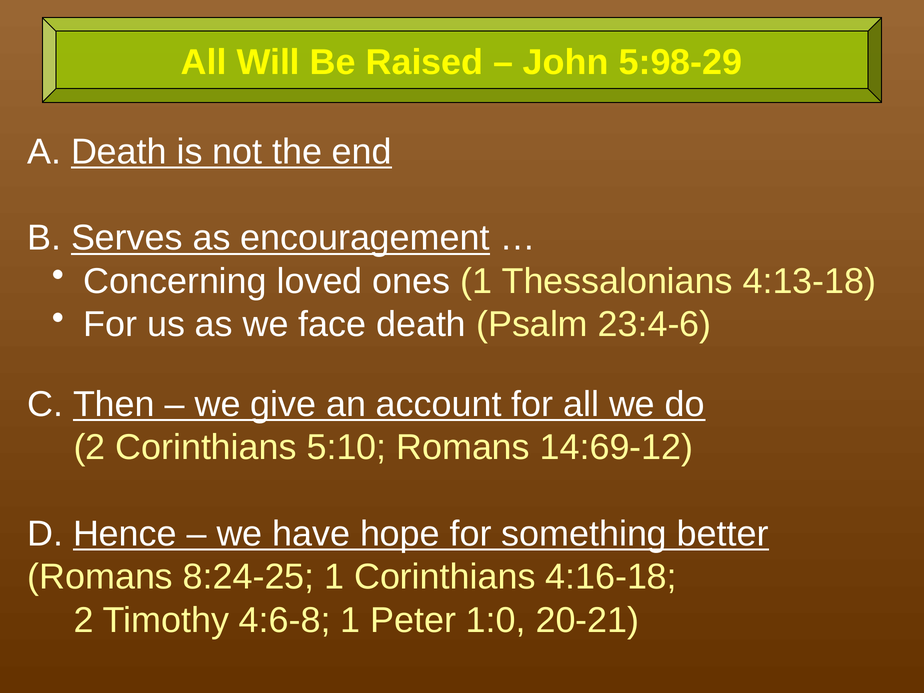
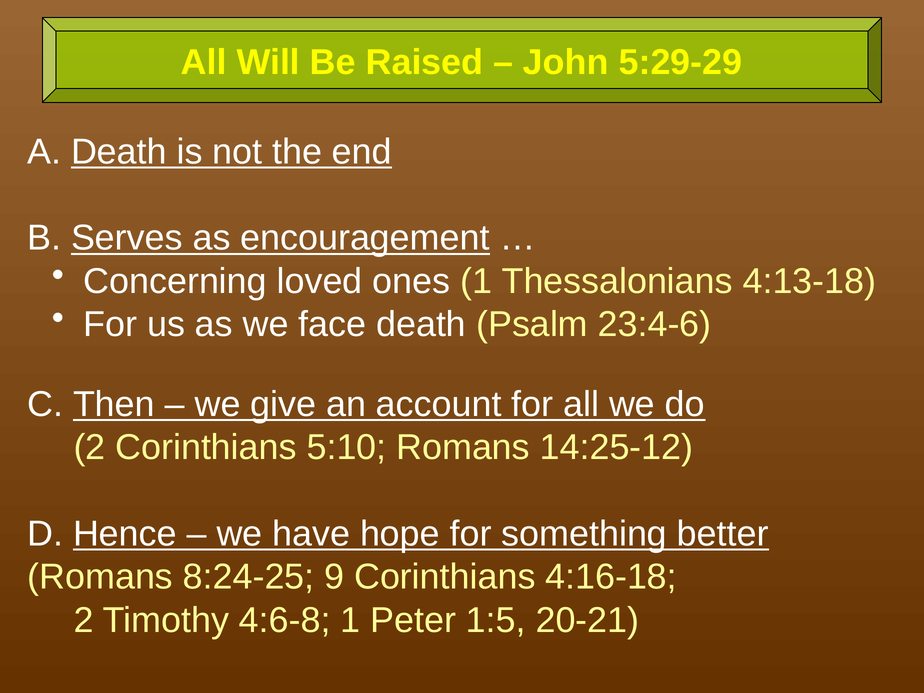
5:98-29: 5:98-29 -> 5:29-29 (680, 62)
14:69-12: 14:69-12 -> 14:25-12 (617, 448)
8:24-25 1: 1 -> 9 (334, 577)
1:0: 1:0 -> 1:5 (496, 620)
